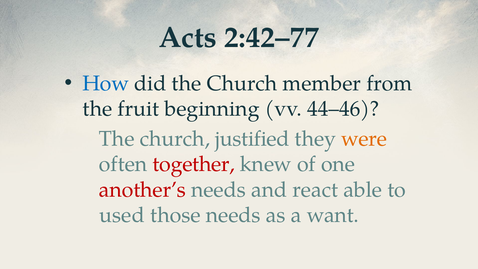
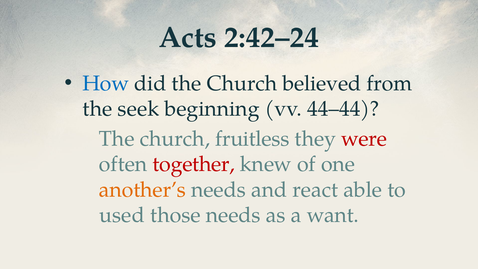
2:42–77: 2:42–77 -> 2:42–24 (272, 38)
member: member -> believed (322, 83)
fruit: fruit -> seek (138, 109)
44–46: 44–46 -> 44–44 (343, 109)
justified: justified -> fruitless (252, 139)
were colour: orange -> red (364, 139)
another’s colour: red -> orange (142, 190)
